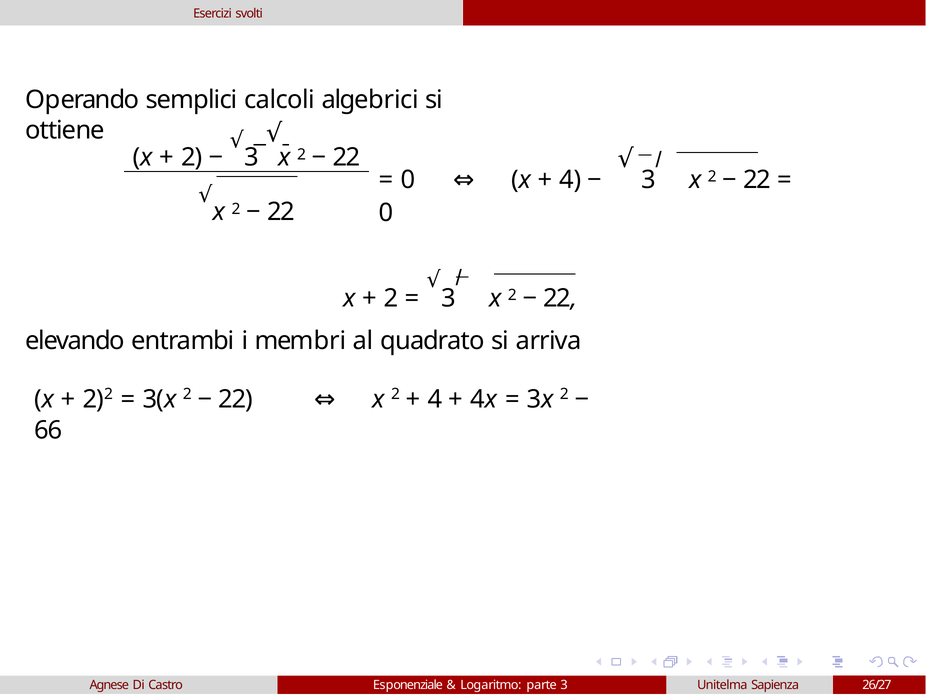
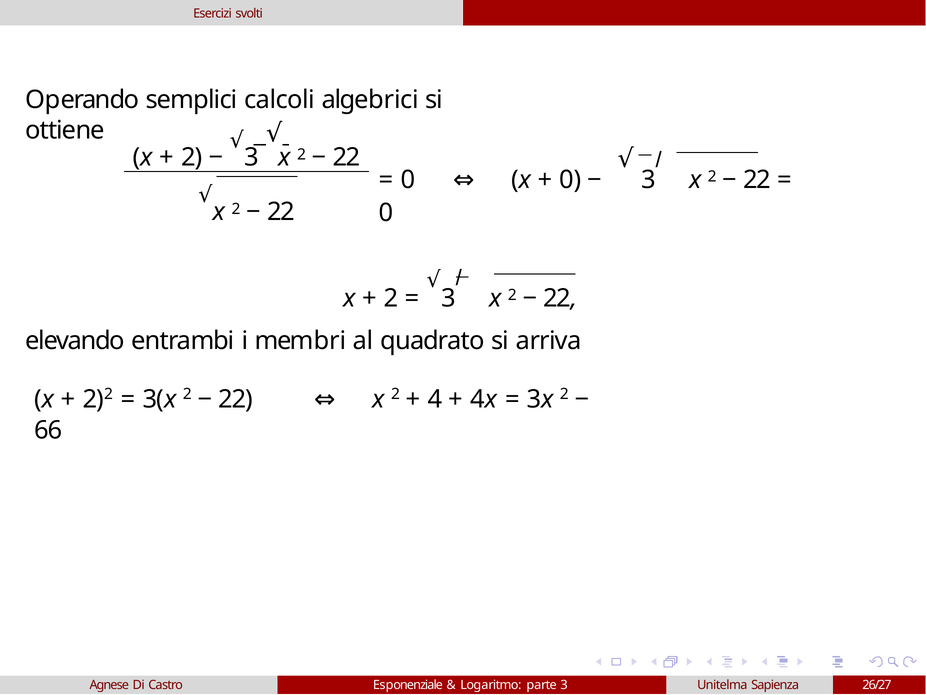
4: 4 -> 0 (570, 180)
